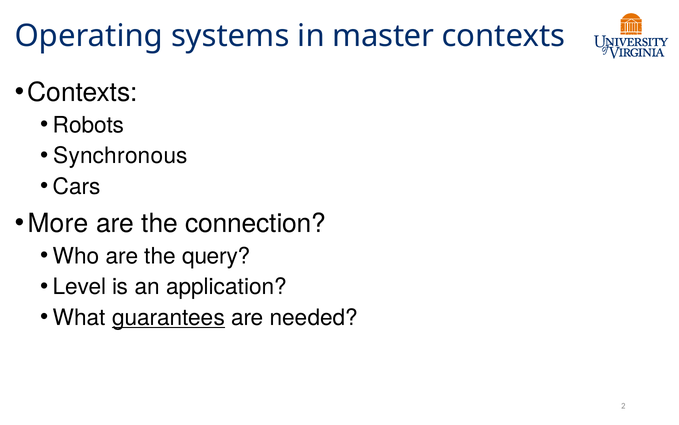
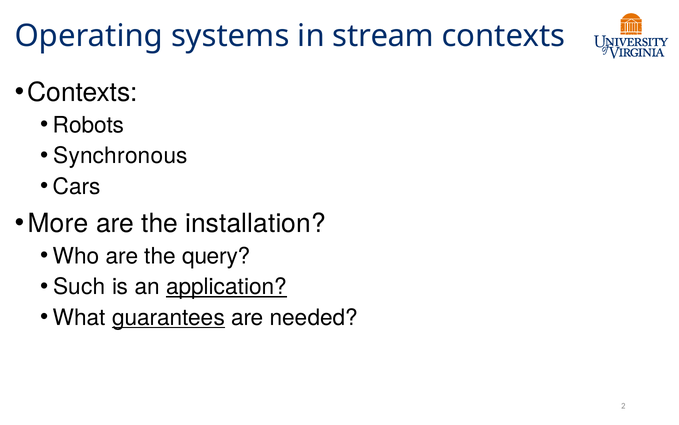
master: master -> stream (383, 36)
connection: connection -> installation (255, 223)
Level: Level -> Such (79, 287)
application underline: none -> present (226, 287)
